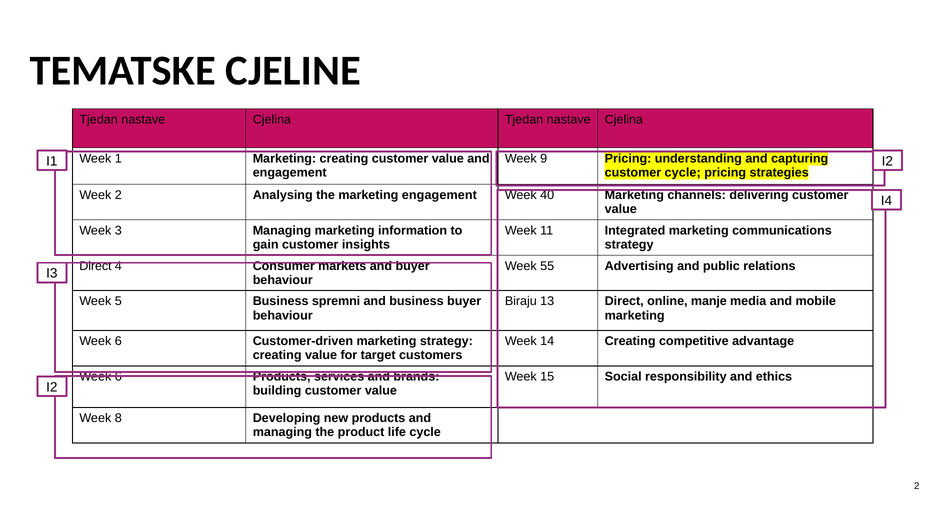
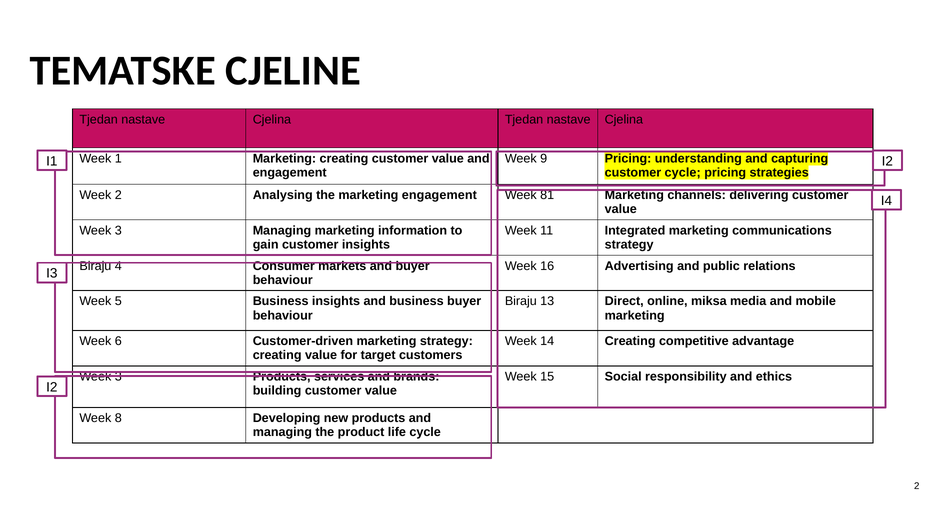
40: 40 -> 81 (547, 195)
Direct: Direct -> Biraju (95, 266)
55: 55 -> 16 (547, 266)
Business spremni: spremni -> insights (336, 301)
manje: manje -> miksa (709, 301)
6: 6 -> 3 (118, 377)
